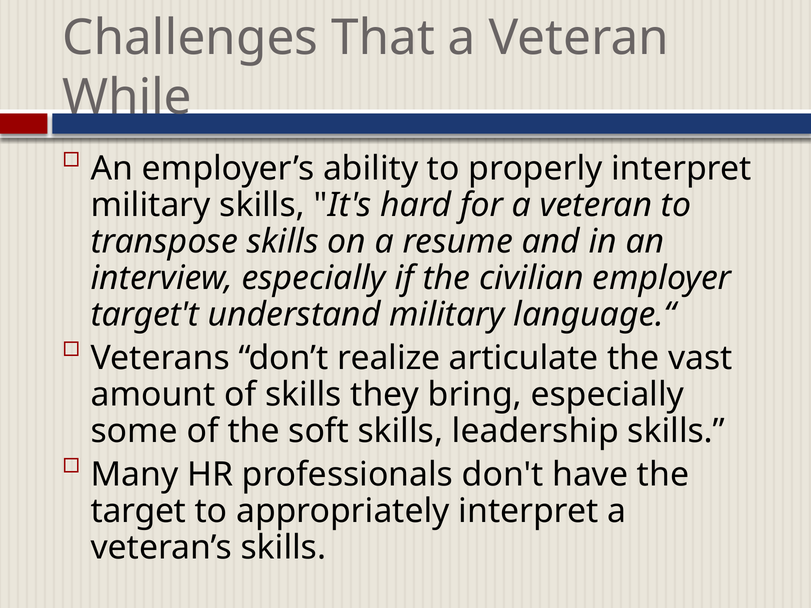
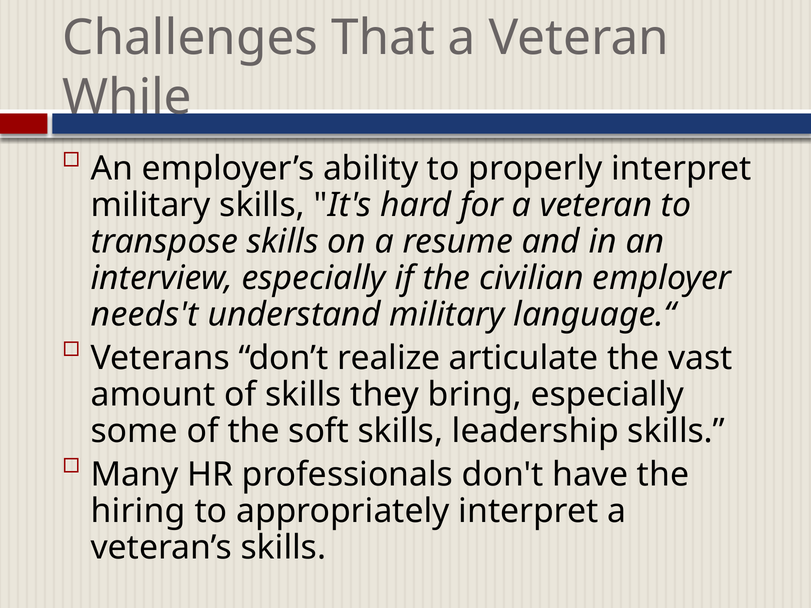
target't: target't -> needs't (145, 315)
target: target -> hiring (138, 511)
